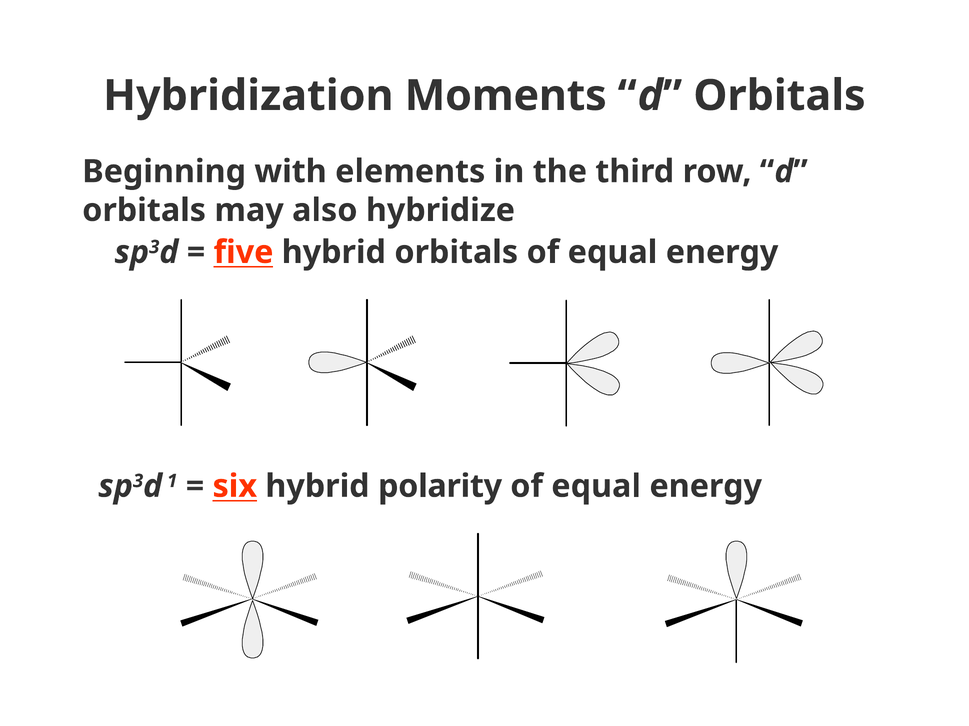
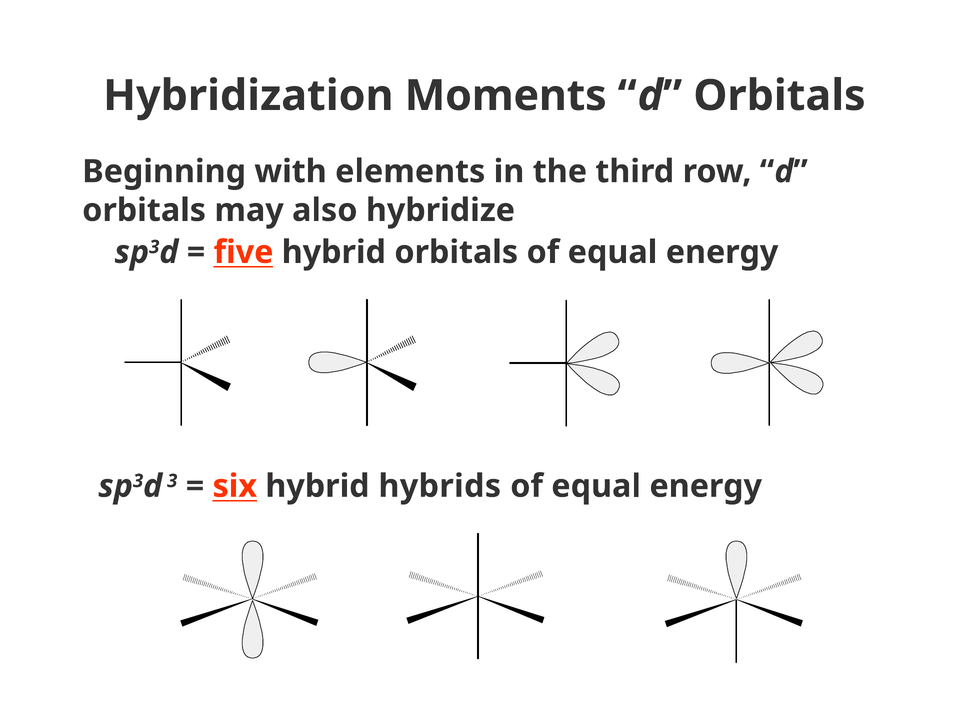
d 1: 1 -> 3 (172, 481)
polarity: polarity -> hybrids (440, 487)
